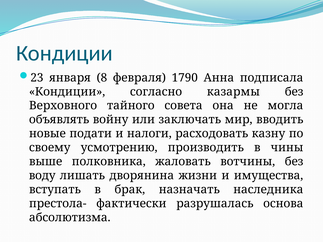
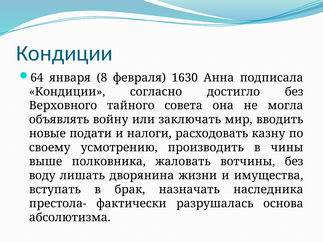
23: 23 -> 64 (37, 78)
1790: 1790 -> 1630 (185, 78)
казармы: казармы -> достигло (233, 92)
